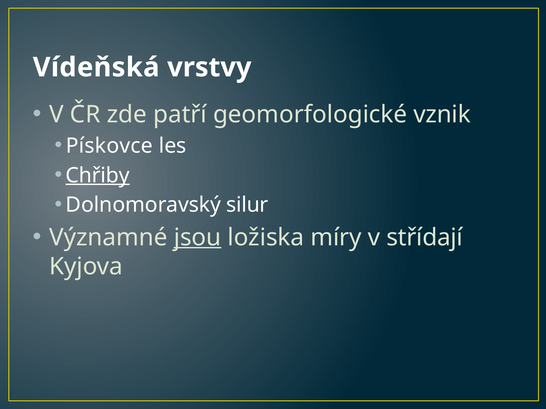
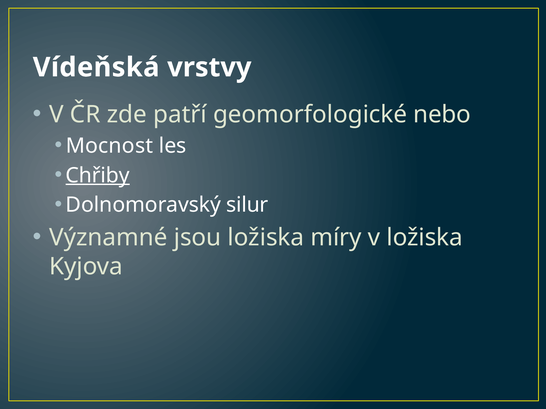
vznik: vznik -> nebo (442, 115)
Pískovce: Pískovce -> Mocnost (109, 146)
jsou underline: present -> none (198, 238)
v střídají: střídají -> ložiska (425, 238)
